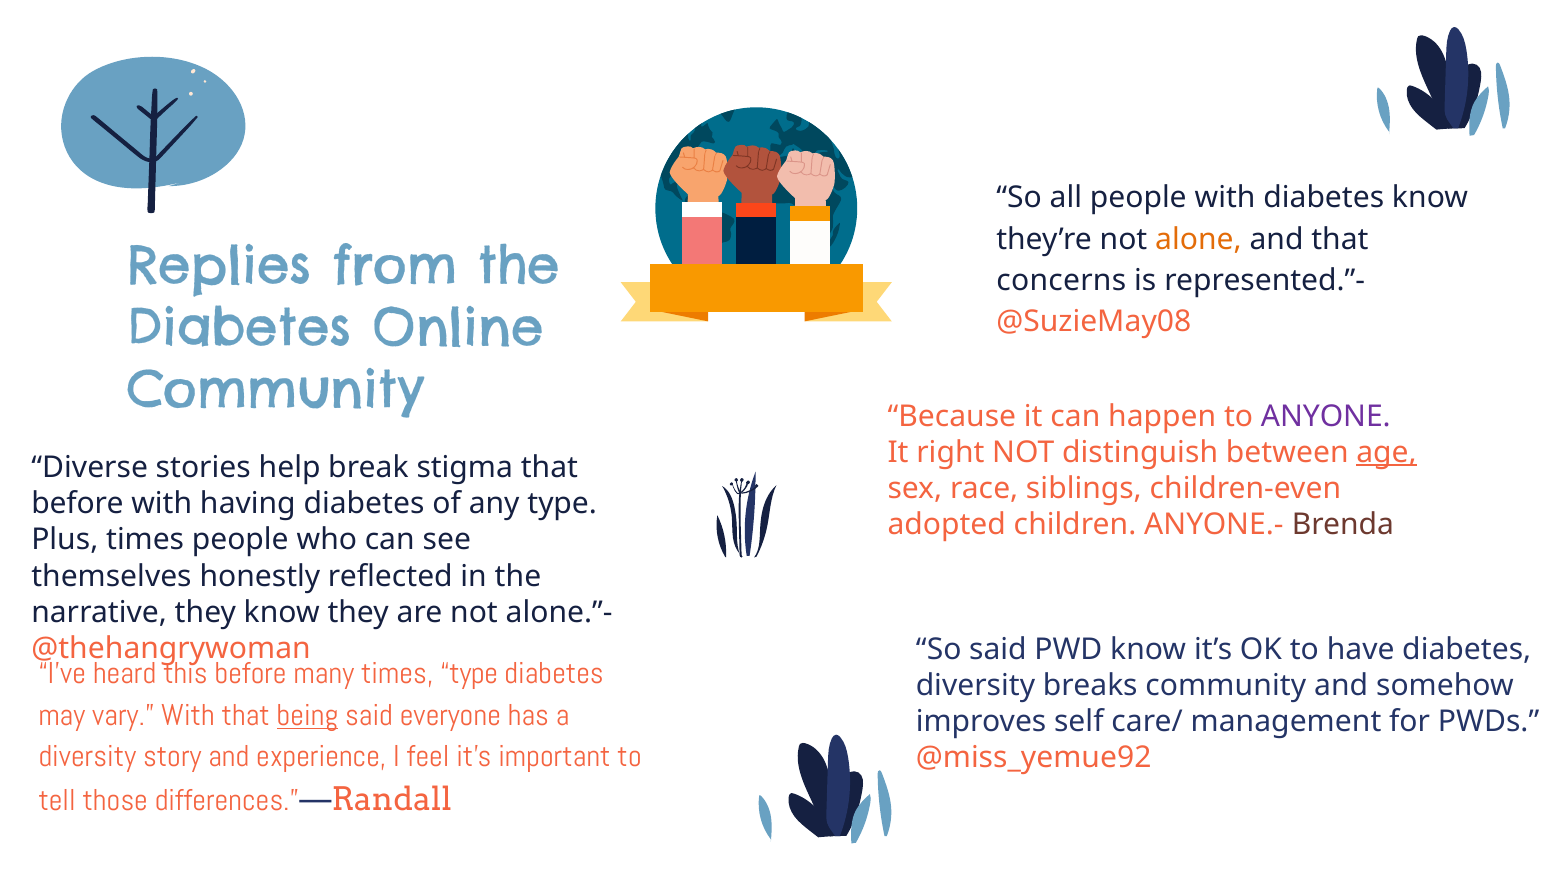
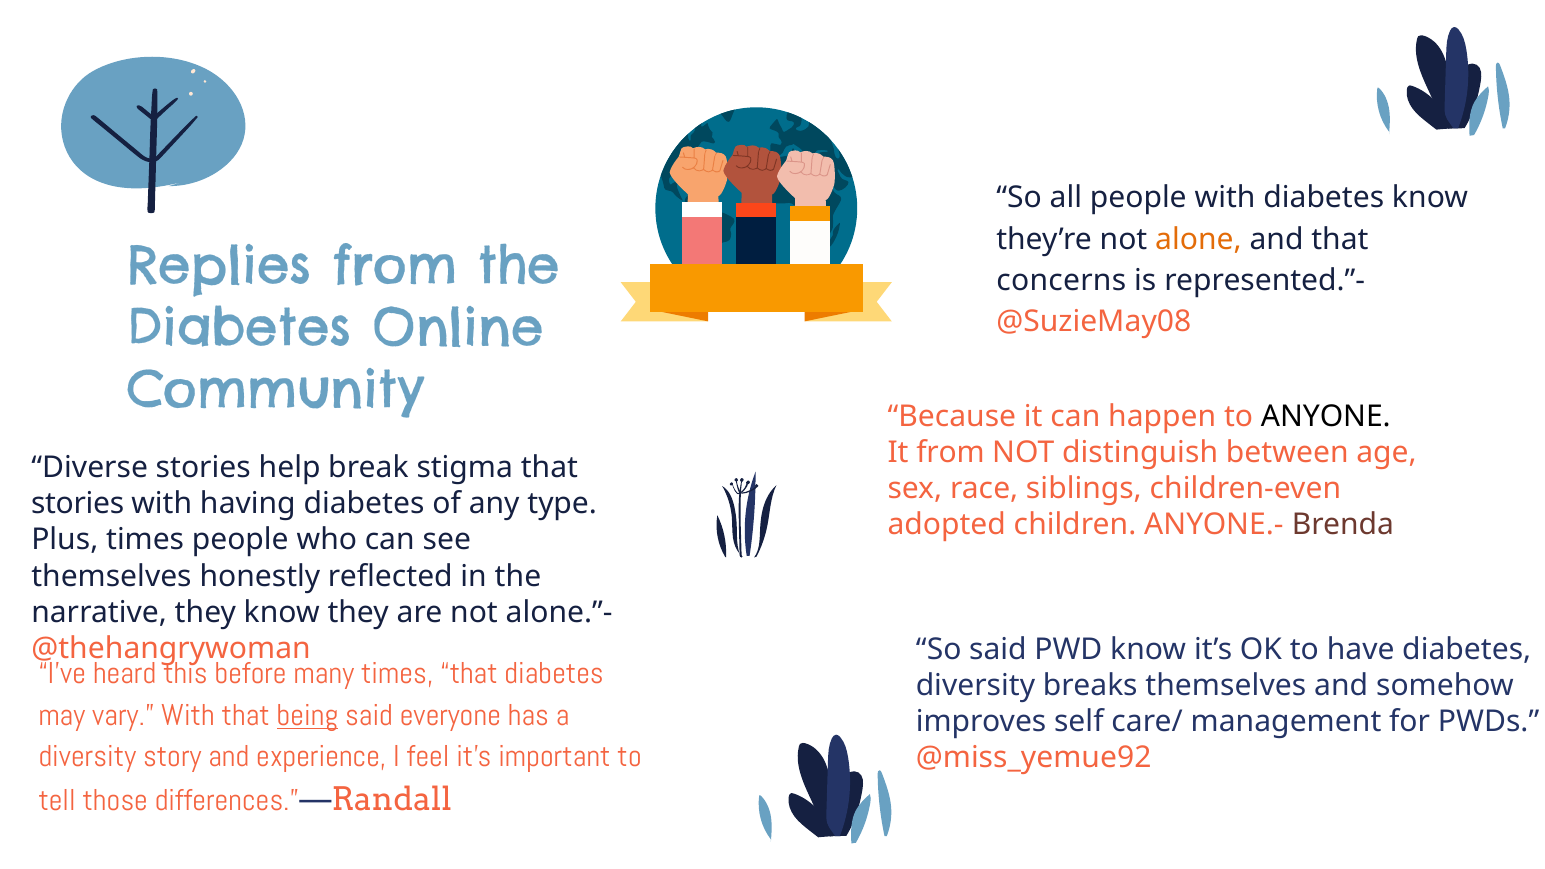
ANYONE colour: purple -> black (1326, 416)
It right: right -> from (950, 452)
age underline: present -> none (1387, 452)
before: before -> stories (78, 504)
times type: type -> that (469, 674)
breaks community: community -> themselves (1226, 686)
